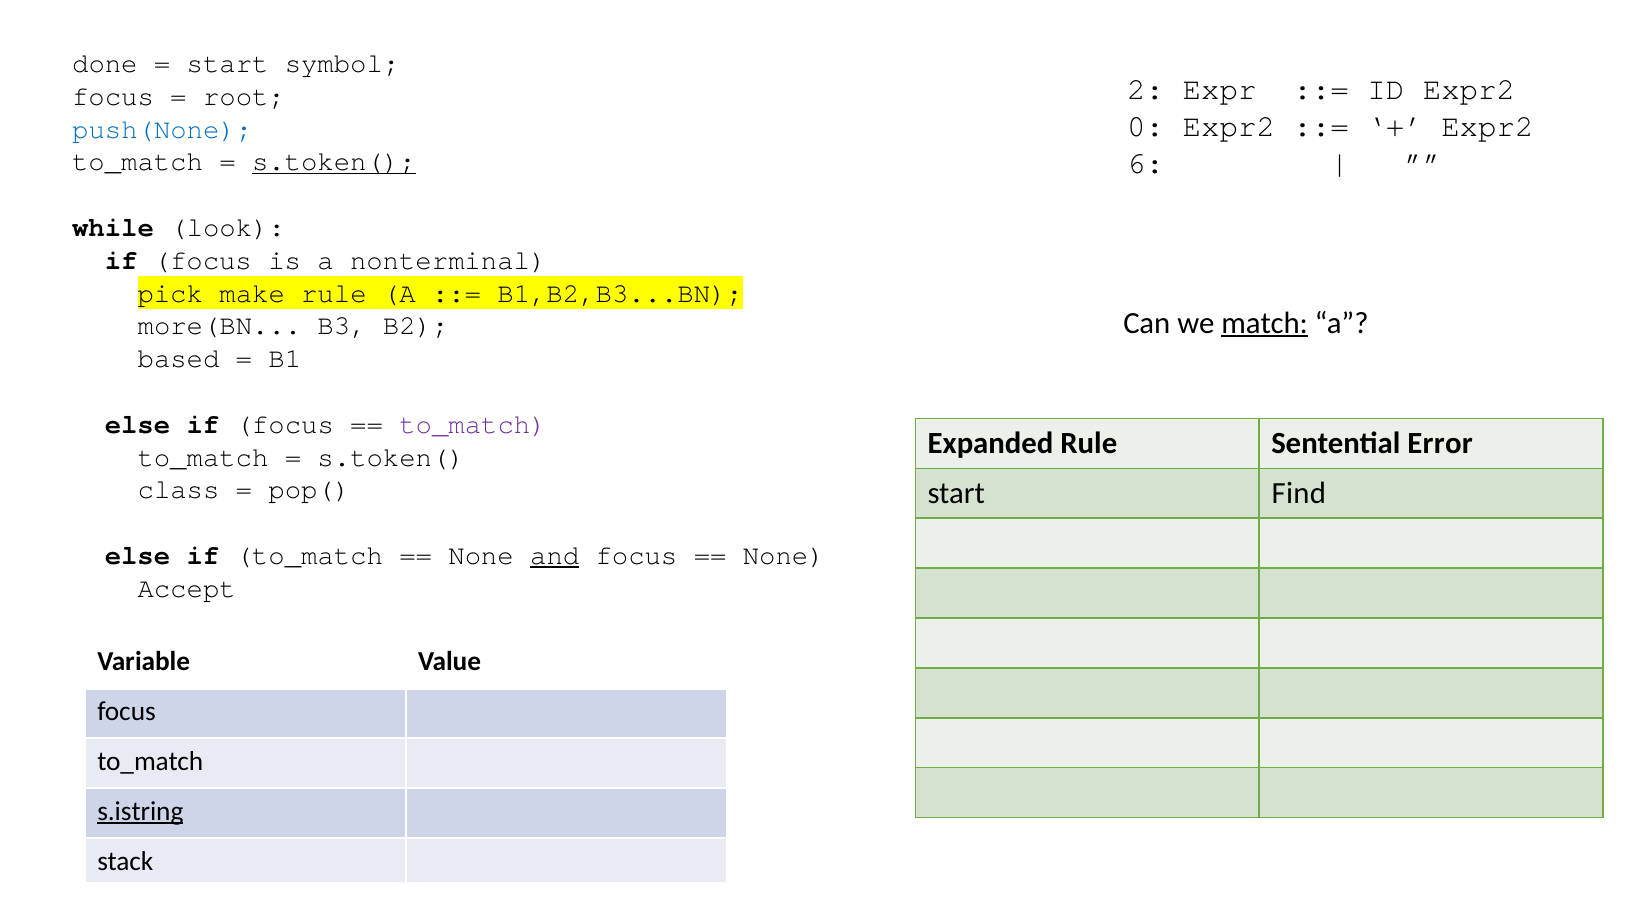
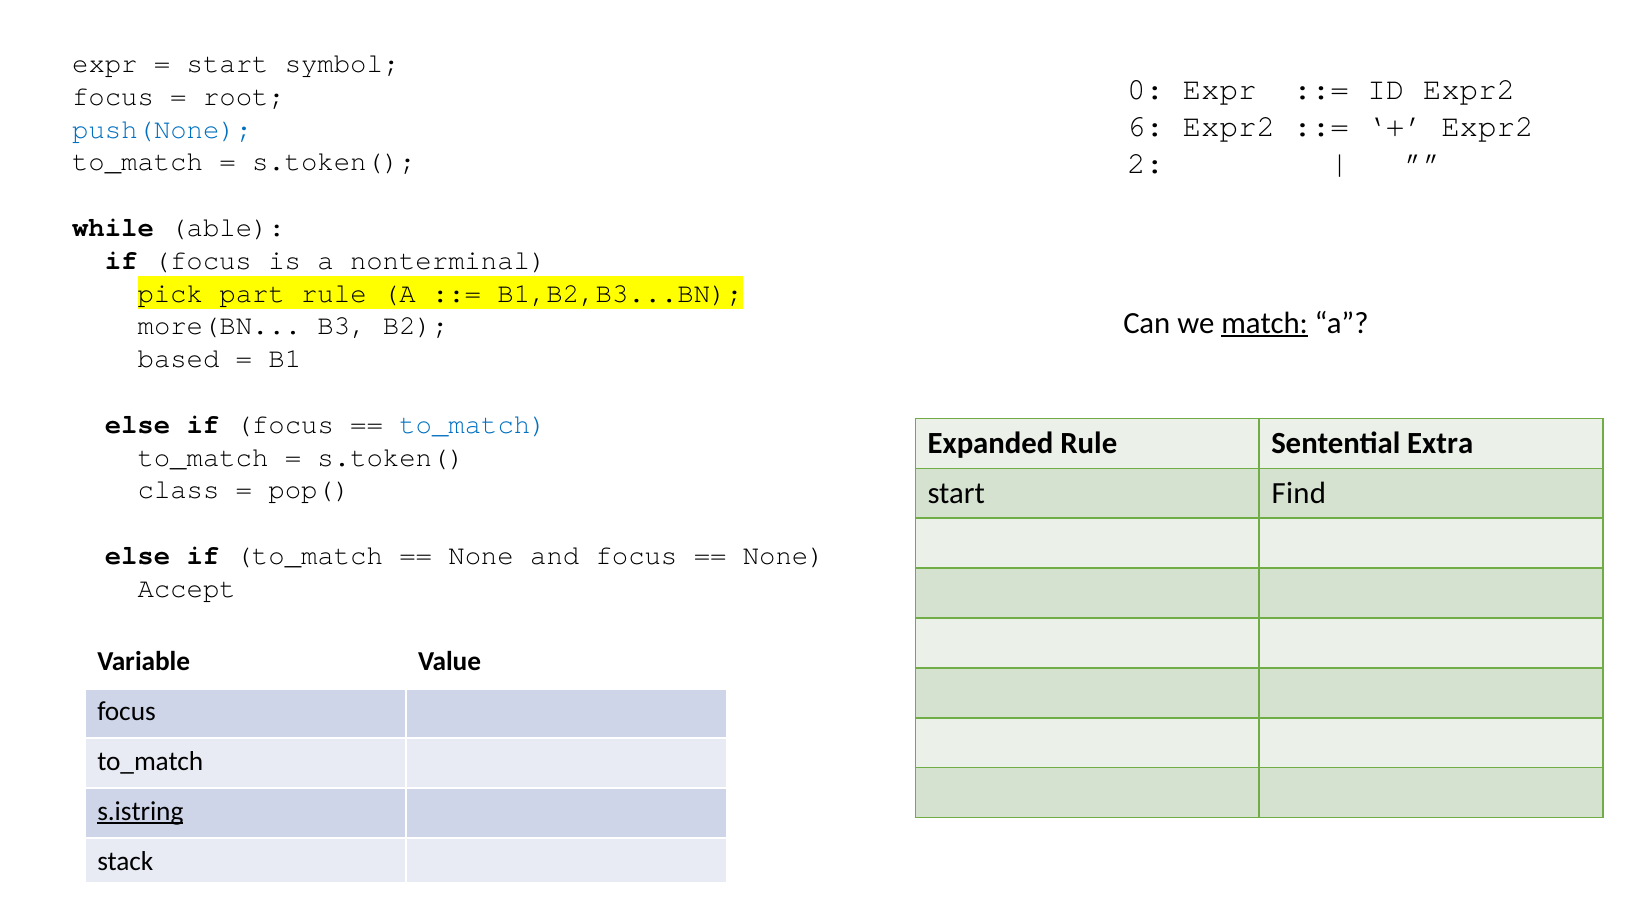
done: done -> expr (105, 64)
2: 2 -> 0 (1146, 89)
0: 0 -> 6 (1146, 126)
6: 6 -> 2 (1146, 163)
s.token( underline: present -> none (334, 162)
look: look -> able (228, 228)
make: make -> part (252, 293)
to_match colour: purple -> blue (473, 425)
Error: Error -> Extra (1440, 444)
and underline: present -> none (555, 556)
